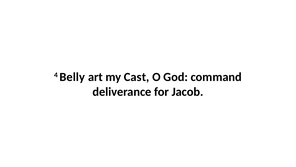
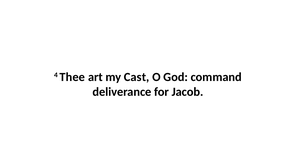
Belly: Belly -> Thee (72, 77)
